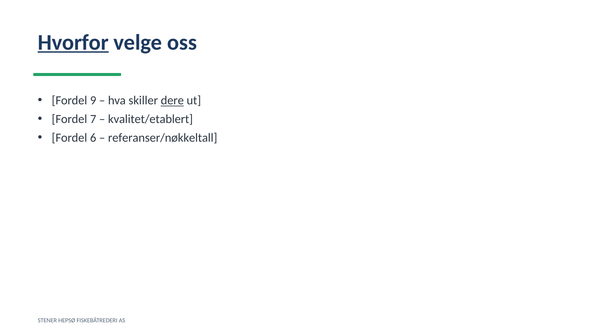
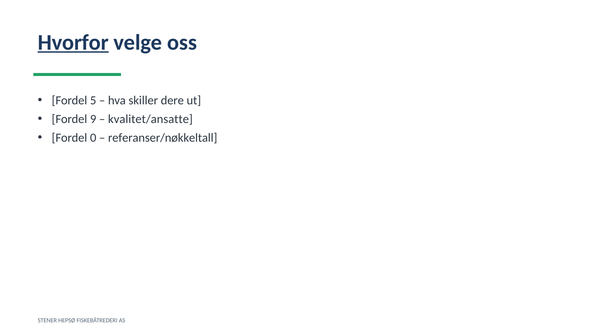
9: 9 -> 5 (93, 101)
dere underline: present -> none (172, 101)
7: 7 -> 9 (93, 119)
kvalitet/etablert: kvalitet/etablert -> kvalitet/ansatte (150, 119)
6: 6 -> 0 (93, 138)
